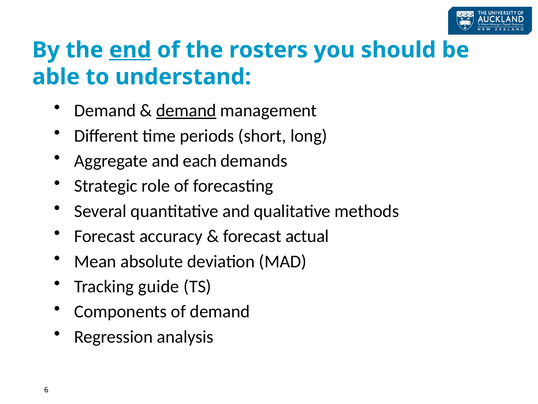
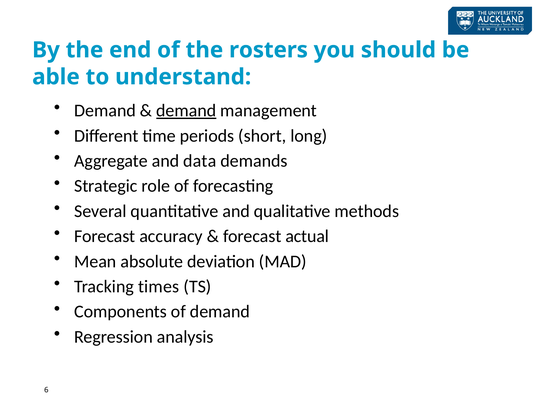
end underline: present -> none (130, 50)
each: each -> data (200, 161)
guide: guide -> times (159, 286)
